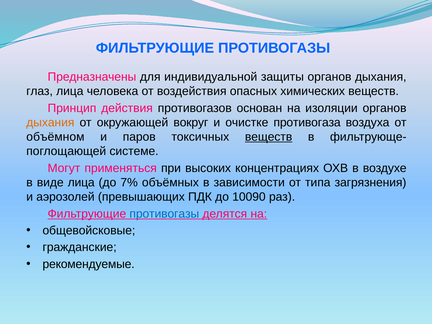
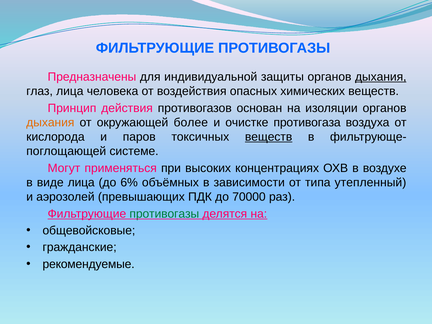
дыхания underline: none -> present (381, 77)
вокруг: вокруг -> более (191, 123)
объёмном: объёмном -> кислорода (55, 137)
7%: 7% -> 6% (129, 183)
загрязнения: загрязнения -> утепленный (370, 183)
10090: 10090 -> 70000 (249, 197)
противогазы colour: blue -> green (164, 214)
